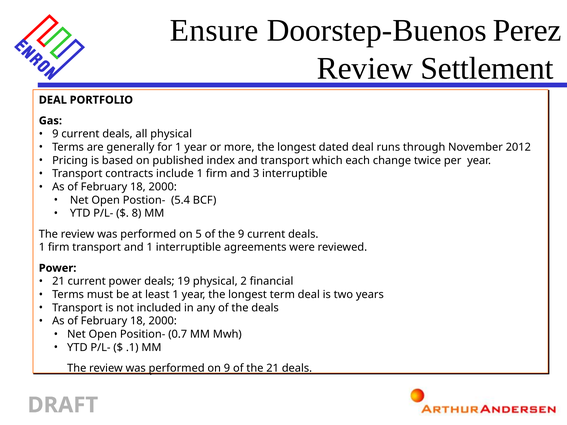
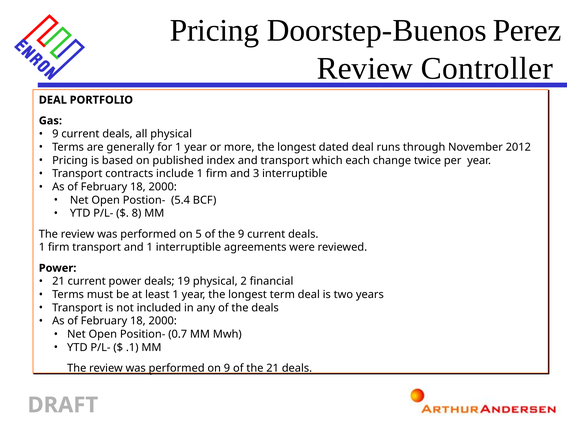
Ensure: Ensure -> Pricing (215, 31)
Settlement: Settlement -> Controller (487, 68)
